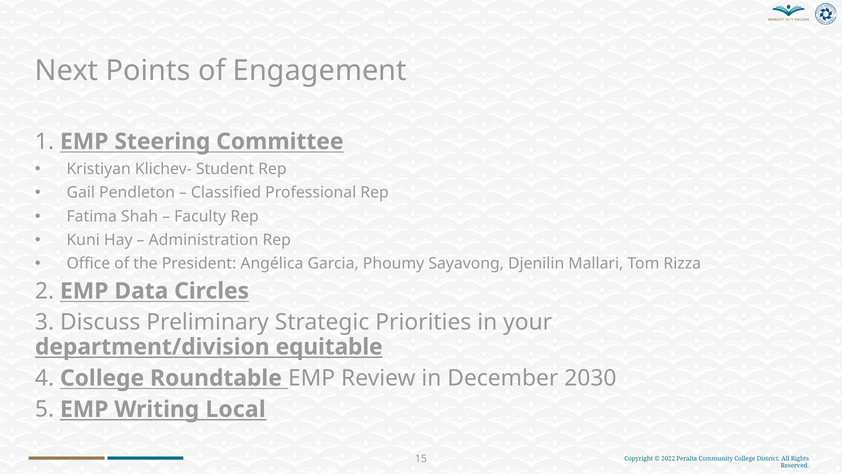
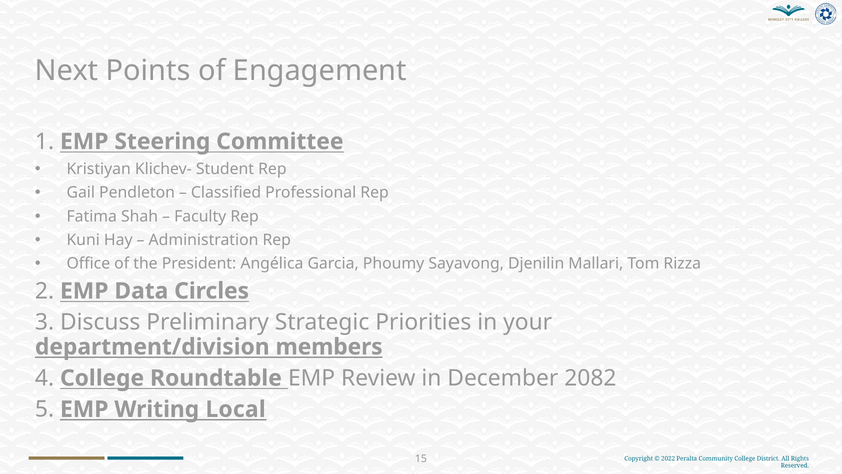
equitable: equitable -> members (329, 347)
2030: 2030 -> 2082 (590, 378)
